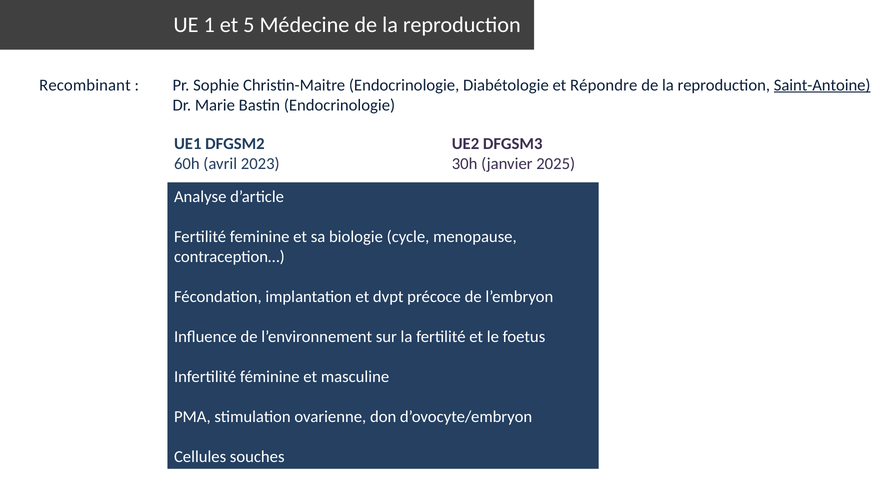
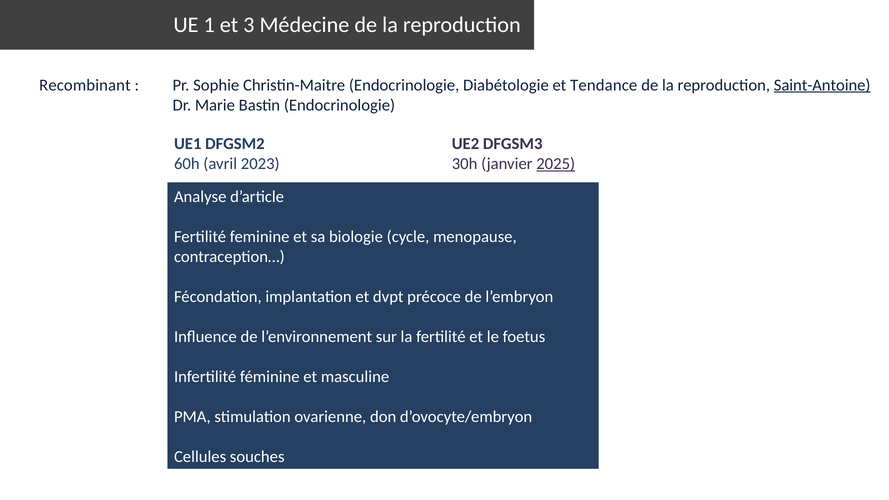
5: 5 -> 3 (249, 25)
Répondre: Répondre -> Tendance (604, 85)
2025 underline: none -> present (556, 164)
